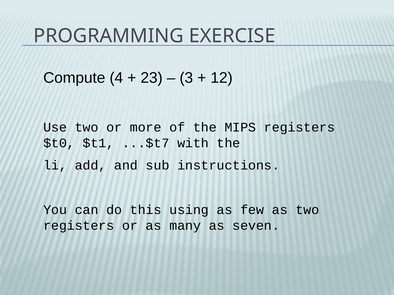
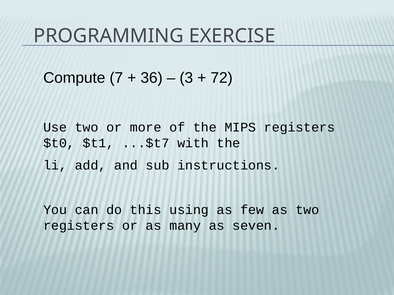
4: 4 -> 7 (116, 78)
23: 23 -> 36 (152, 78)
12: 12 -> 72 (222, 78)
